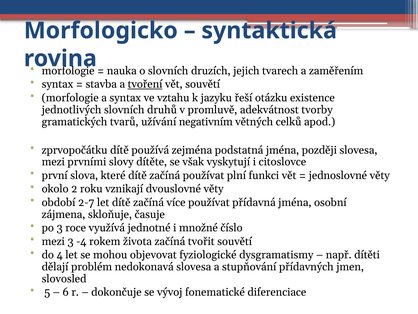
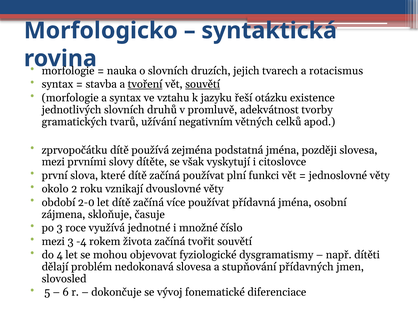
zaměřením: zaměřením -> rotacismus (336, 71)
souvětí underline: none -> present (203, 84)
2-7: 2-7 -> 2-0 (86, 202)
